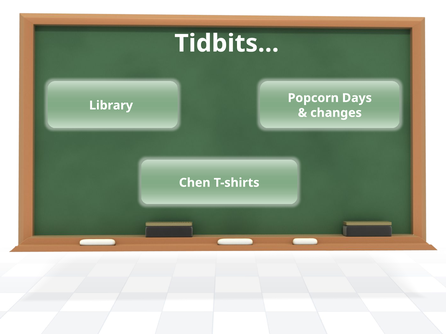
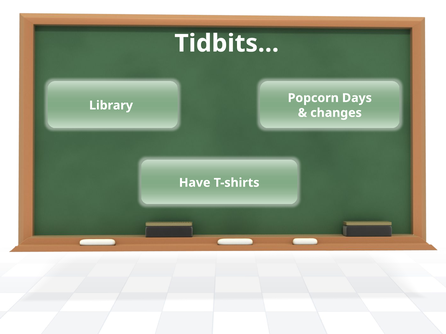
Chen: Chen -> Have (195, 183)
